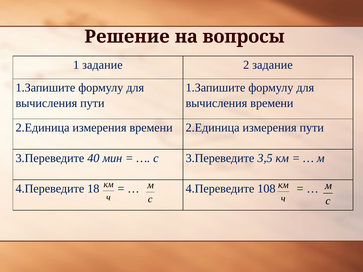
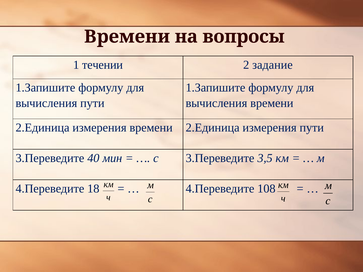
Решение: Решение -> Времени (127, 37)
1 задание: задание -> течении (103, 65)
